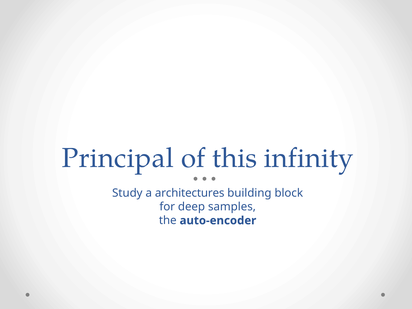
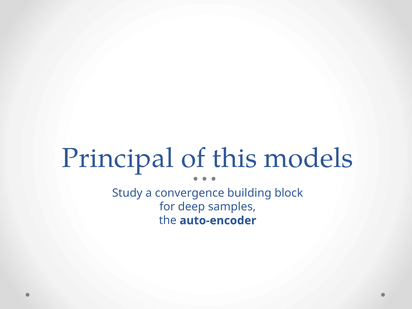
infinity: infinity -> models (309, 158)
architectures: architectures -> convergence (190, 193)
